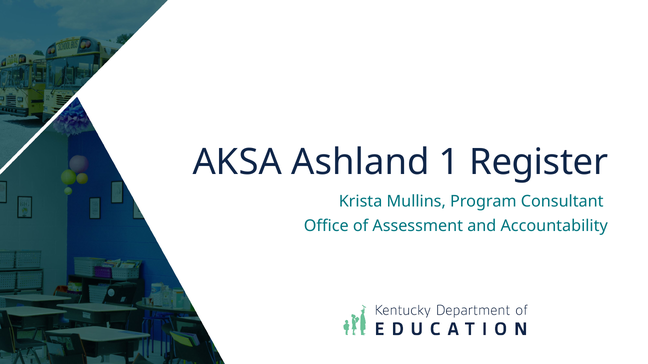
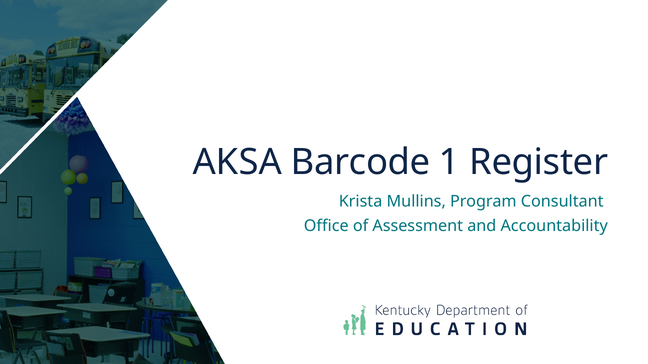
Ashland: Ashland -> Barcode (361, 162)
